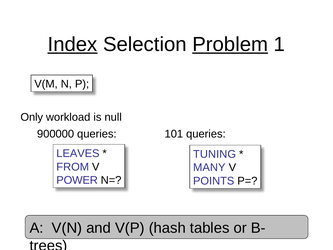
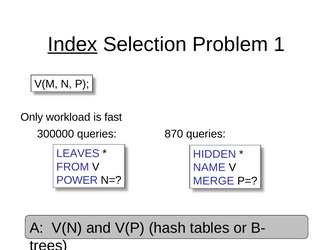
Problem underline: present -> none (230, 44)
null: null -> fast (113, 117)
900000: 900000 -> 300000 (56, 134)
101: 101 -> 870 (174, 134)
TUNING: TUNING -> HIDDEN (215, 154)
MANY: MANY -> NAME (209, 167)
POINTS: POINTS -> MERGE (214, 181)
